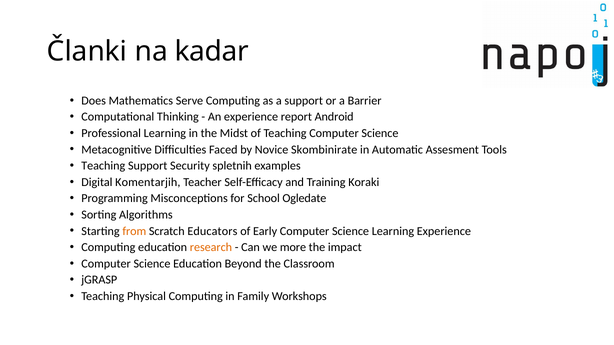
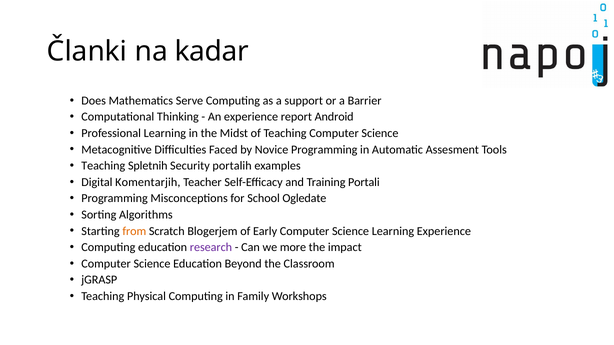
Novice Skombinirate: Skombinirate -> Programming (324, 150)
Teaching Support: Support -> Spletnih (148, 166)
spletnih: spletnih -> portalih (232, 166)
Koraki: Koraki -> Portali (364, 182)
Educators: Educators -> Blogerjem (212, 231)
research colour: orange -> purple (211, 248)
